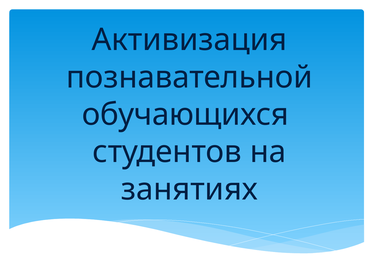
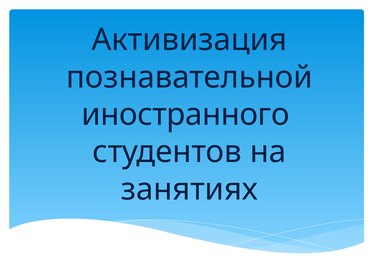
обучающихся: обучающихся -> иностранного (185, 114)
